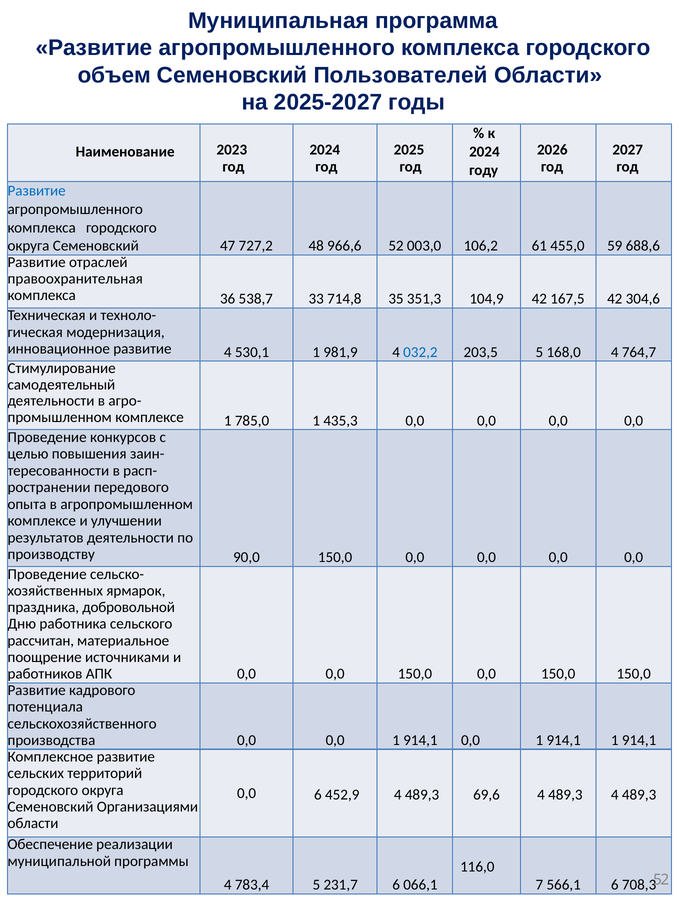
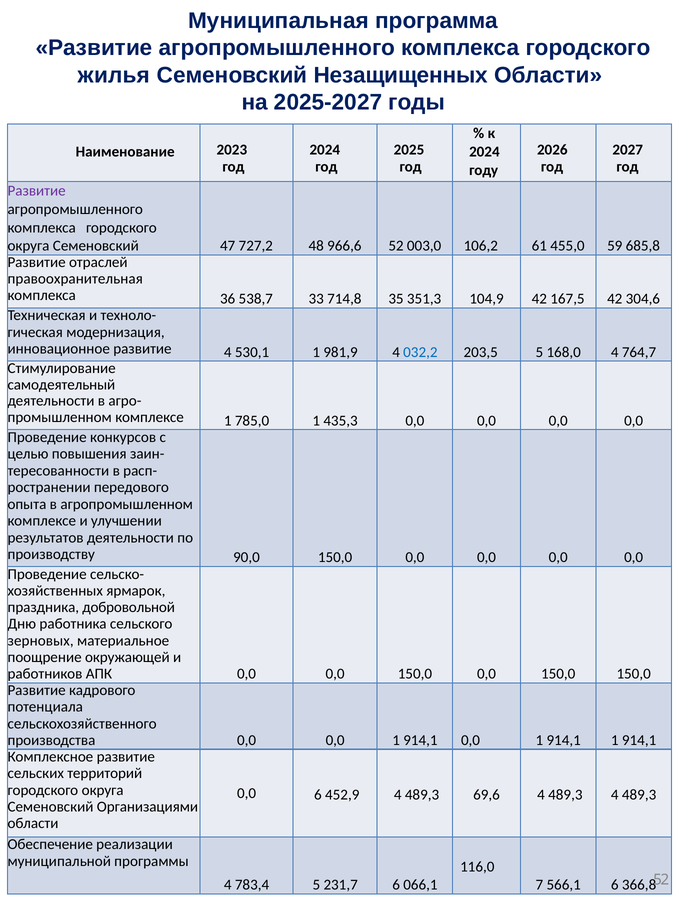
объем: объем -> жилья (114, 75)
Пользователей: Пользователей -> Незащищенных (401, 75)
Развитие colour: blue -> purple (37, 191)
688,6: 688,6 -> 685,8 (643, 246)
рассчитан: рассчитан -> зерновых (41, 641)
источниками: источниками -> окружающей (127, 657)
708,3: 708,3 -> 366,8 (639, 885)
